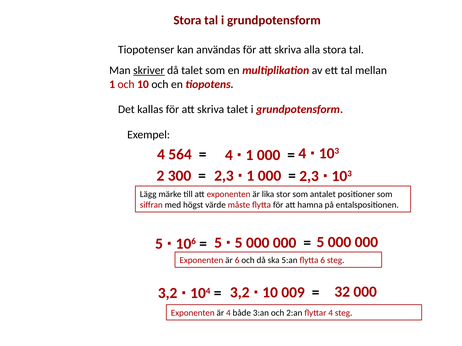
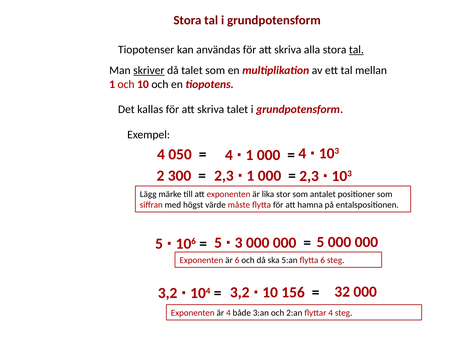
tal underline: none -> present (356, 50)
564: 564 -> 050 (180, 155)
5 5: 5 -> 3 (239, 243)
009: 009 -> 156 (293, 293)
